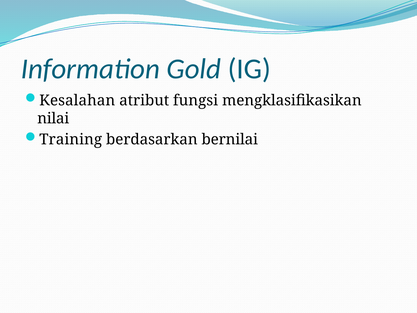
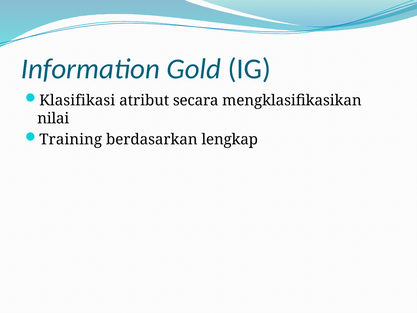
Kesalahan: Kesalahan -> Klasifikasi (77, 100)
fungsi: fungsi -> secara (196, 100)
bernilai: bernilai -> lengkap (230, 140)
